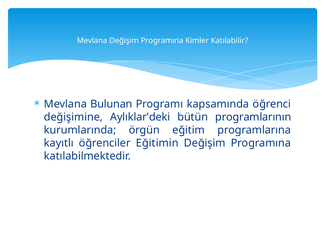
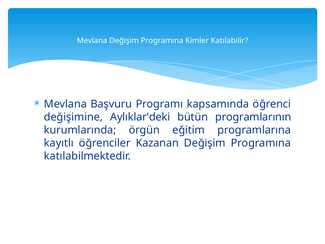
Bulunan: Bulunan -> Başvuru (111, 104)
Eğitimin: Eğitimin -> Kazanan (157, 143)
